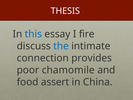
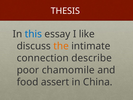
fire: fire -> like (87, 34)
the colour: blue -> orange (61, 46)
provides: provides -> describe (92, 58)
